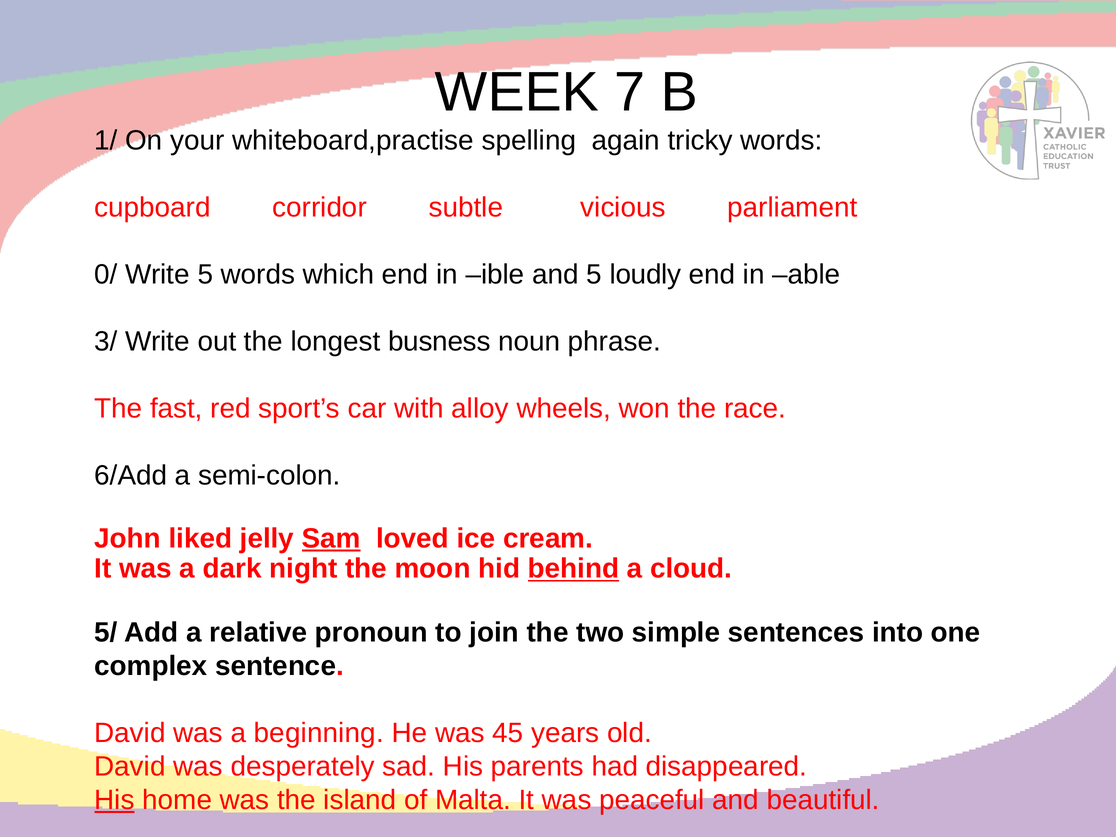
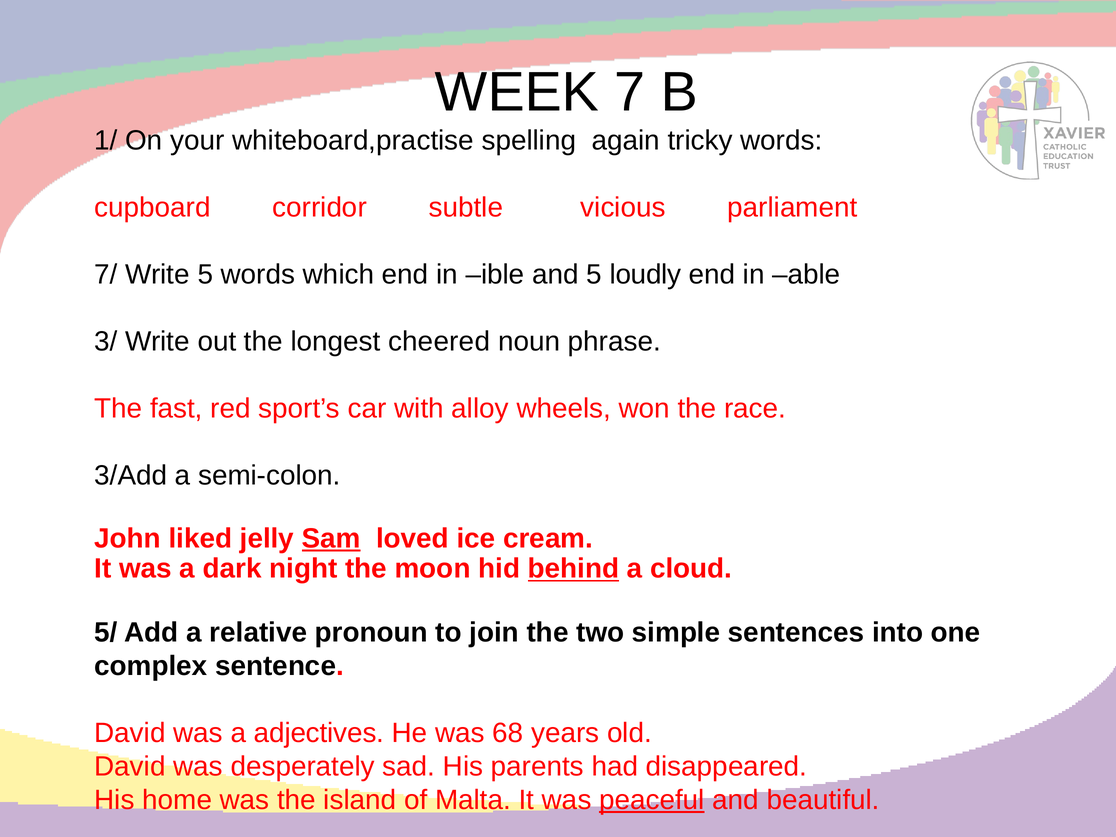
0/: 0/ -> 7/ (106, 274)
busness: busness -> cheered (439, 341)
6/Add: 6/Add -> 3/Add (131, 475)
beginning: beginning -> adjectives (319, 733)
45: 45 -> 68 (508, 733)
His underline: present -> none (114, 800)
peaceful underline: none -> present (652, 800)
